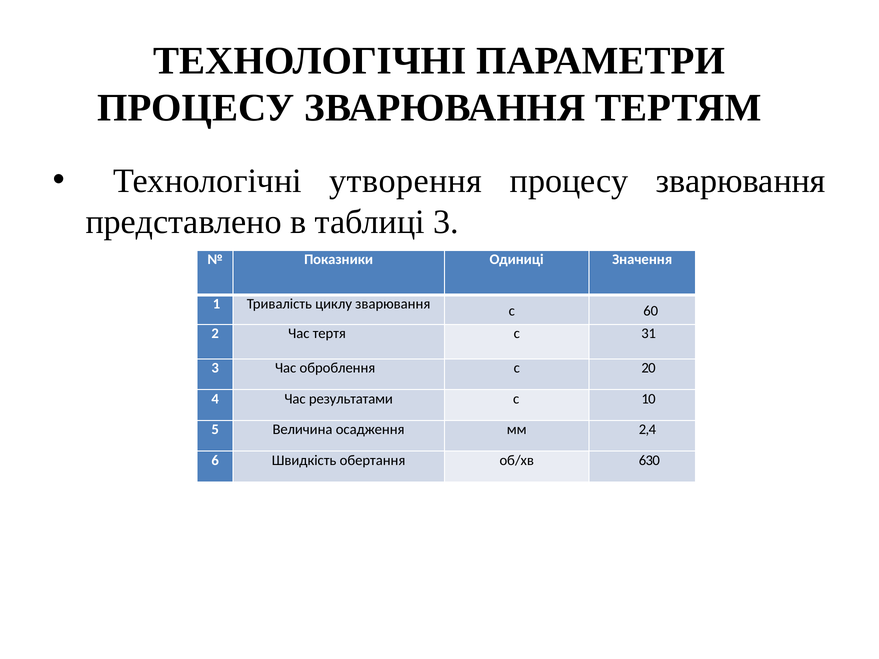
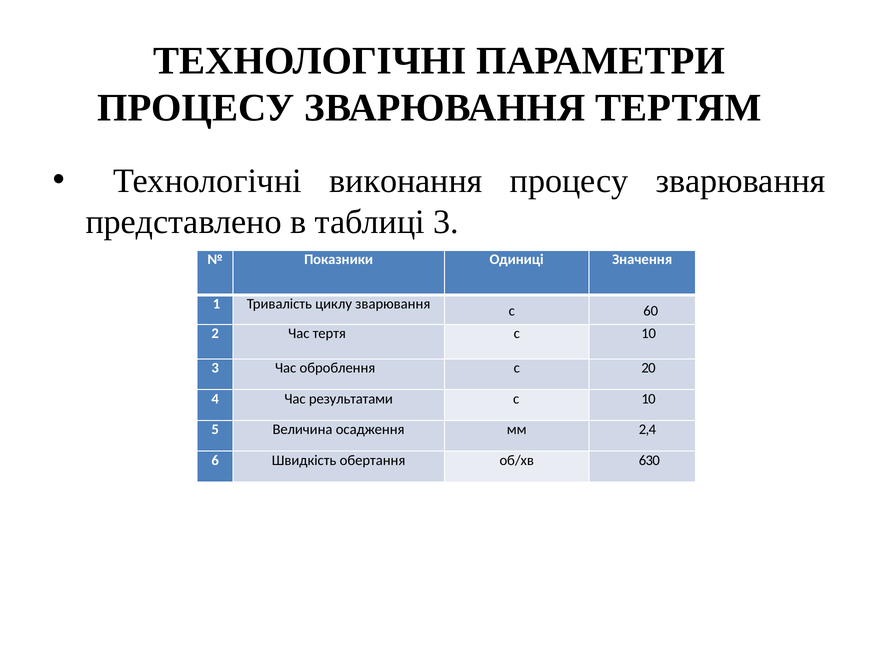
утворення: утворення -> виконання (406, 181)
тертя с 31: 31 -> 10 (649, 334)
